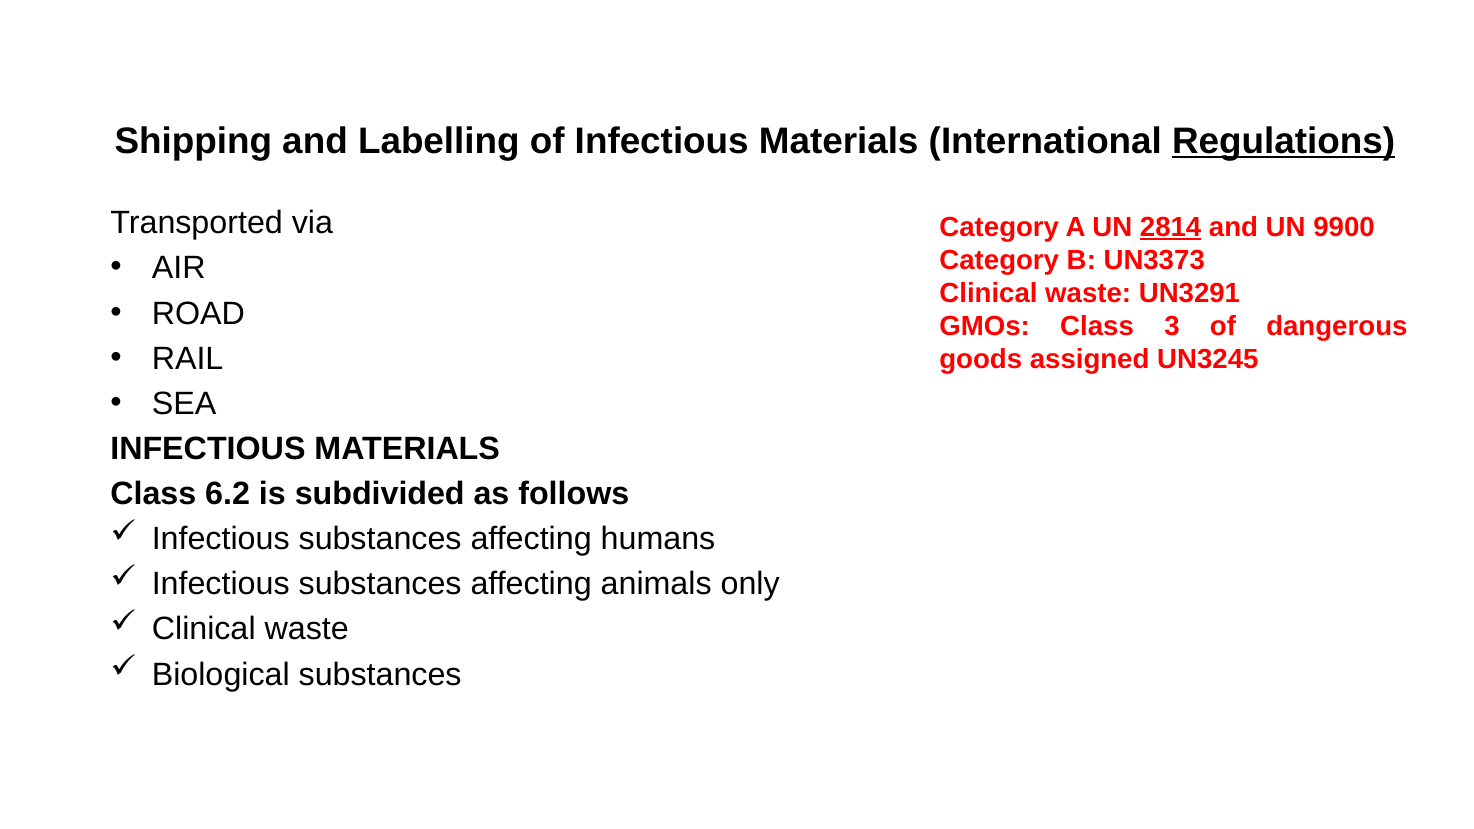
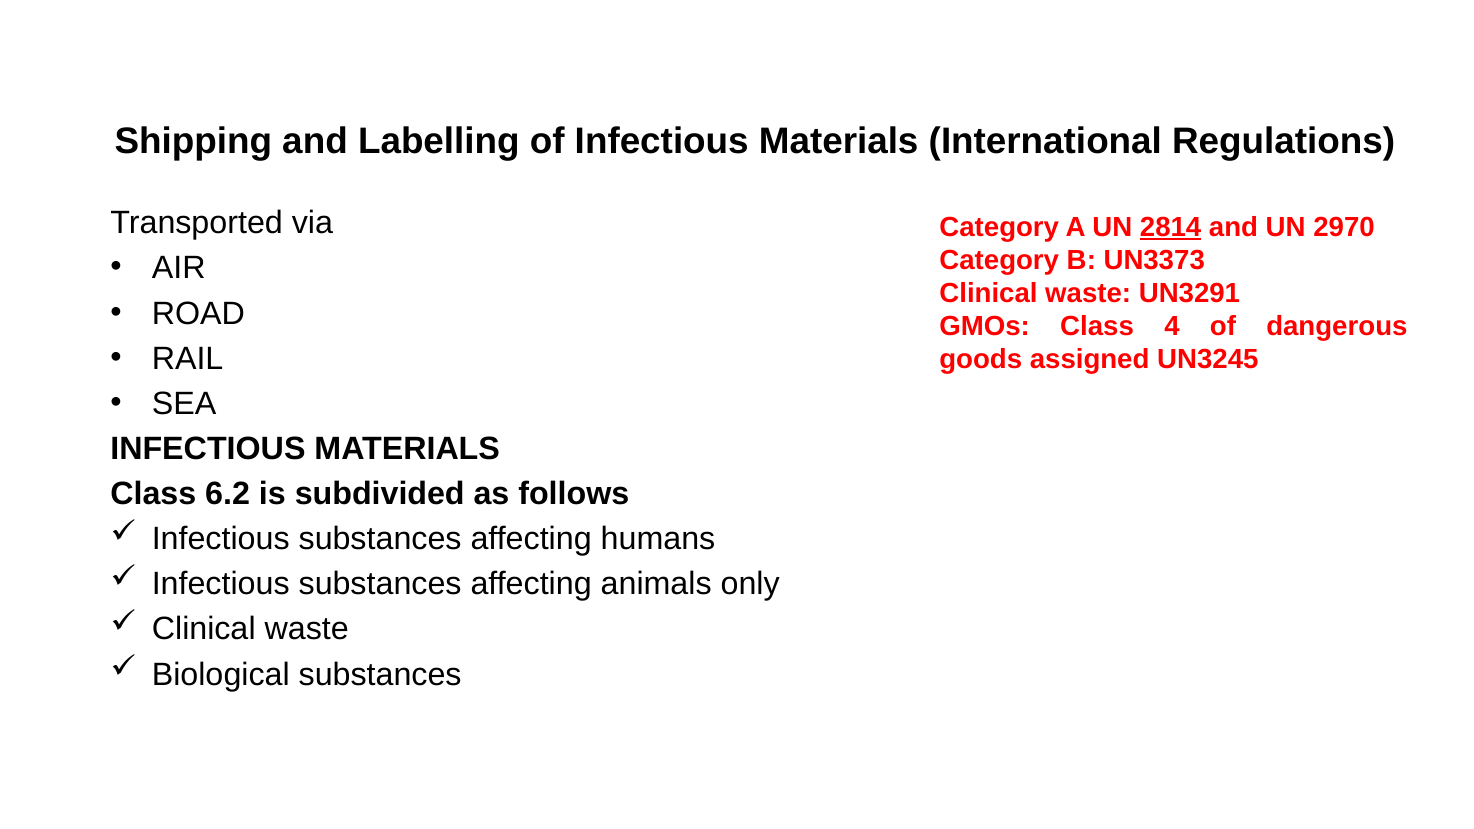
Regulations underline: present -> none (1284, 141)
9900: 9900 -> 2970 (1344, 227)
3: 3 -> 4 (1172, 327)
